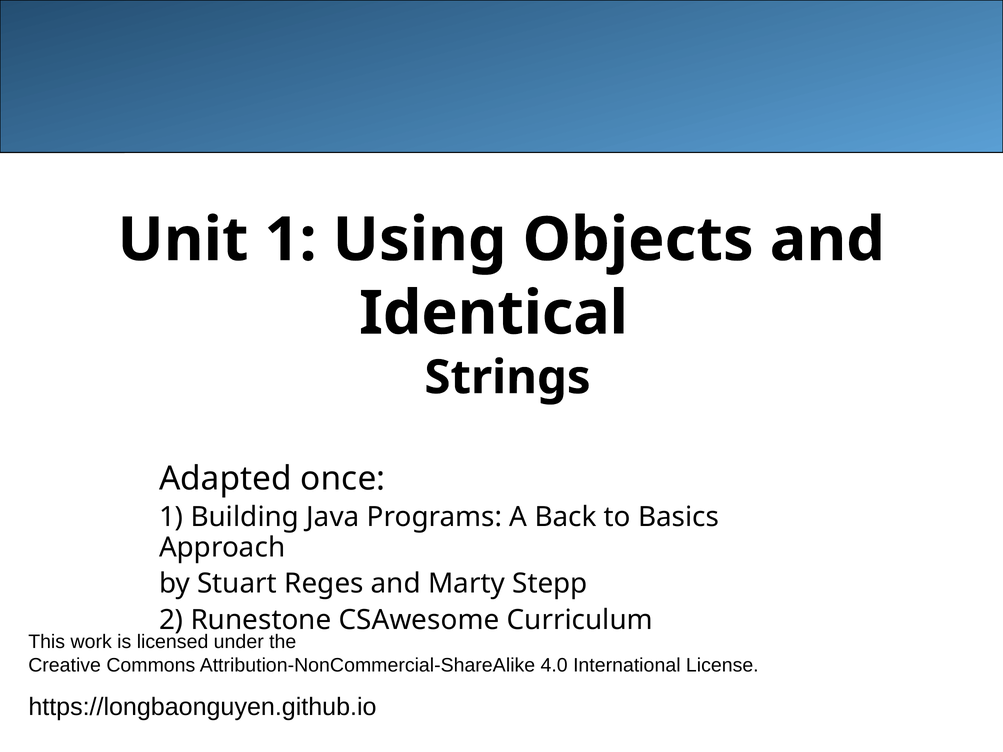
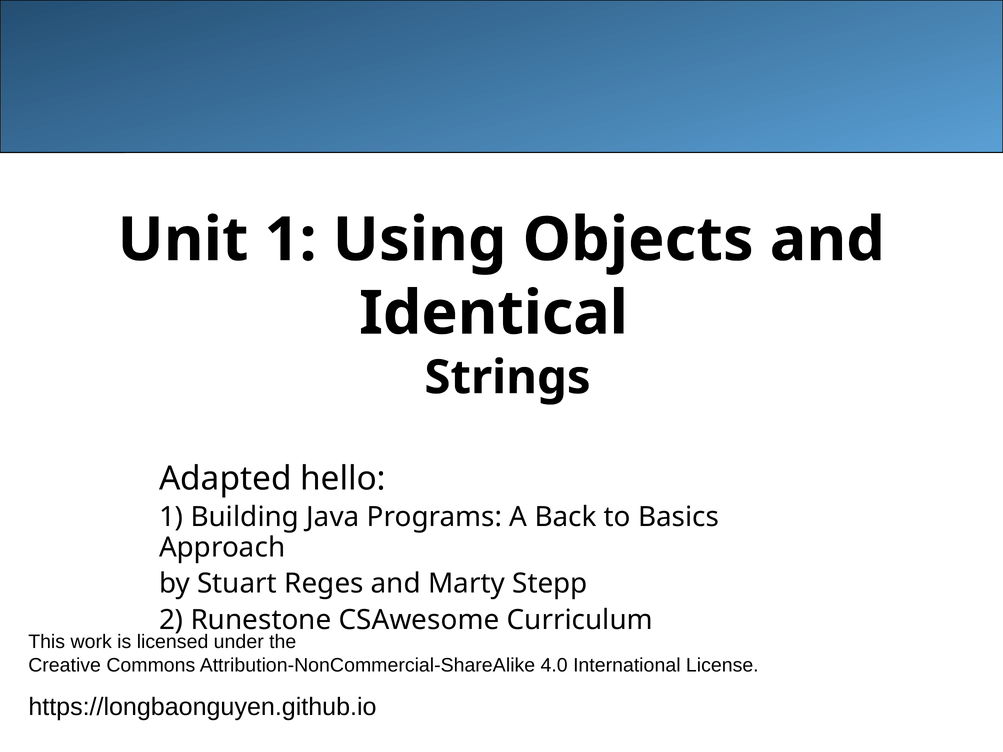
once: once -> hello (343, 479)
